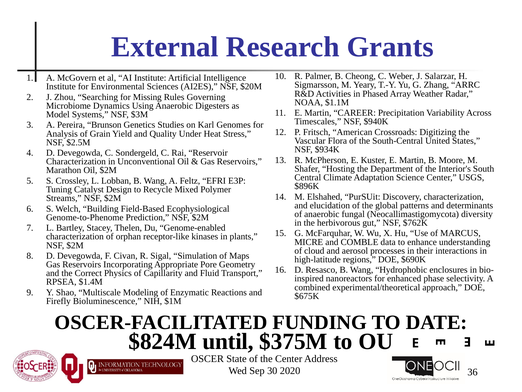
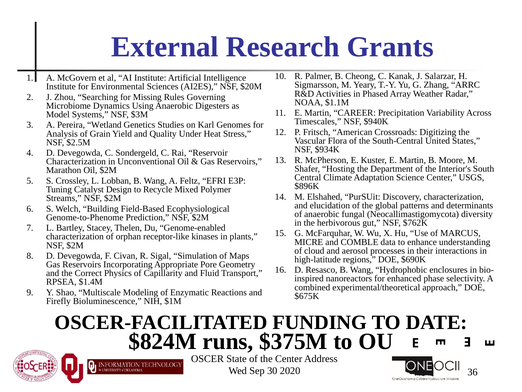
Weber: Weber -> Kanak (401, 76)
Brunson: Brunson -> Wetland (104, 125)
until: until -> runs (228, 341)
